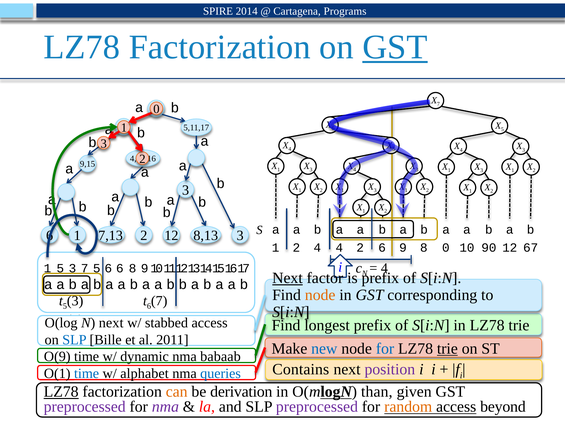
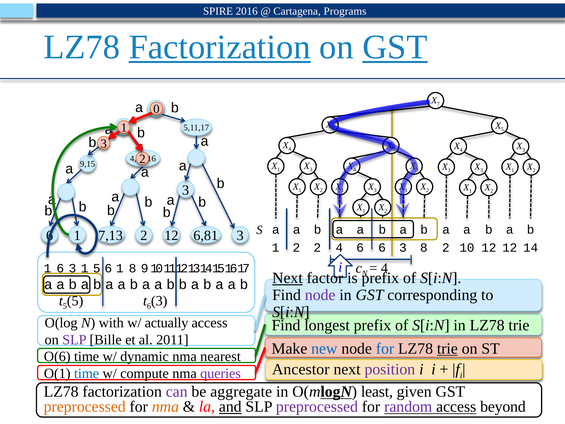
2014: 2014 -> 2016 (247, 11)
Factorization underline: none -> present (220, 47)
8,13: 8,13 -> 6,81 (206, 235)
2 4: 4 -> 2 (317, 248)
4 2: 2 -> 6 (360, 248)
9: 9 -> 3 (403, 248)
8 0: 0 -> 2 (446, 248)
10 90: 90 -> 12 (489, 248)
67: 67 -> 14 (531, 248)
5: 5 -> 6 (60, 268)
3 7: 7 -> 1 (85, 268)
6: 6 -> 1 (120, 268)
node colour: orange -> purple (320, 295)
3: 3 -> 5 (75, 301)
7: 7 -> 3 (159, 301)
N next: next -> with (111, 323)
stabbed: stabbed -> actually (167, 323)
SLP colour: blue -> purple (74, 340)
O(9: O(9 -> O(6 (57, 356)
babaab: babaab -> nearest (220, 356)
Contains: Contains -> Ancestor (301, 369)
alphabet: alphabet -> compute (145, 373)
queries colour: blue -> purple (221, 373)
LZ78 underline: present -> none (61, 391)
can colour: orange -> purple (177, 391)
derivation: derivation -> aggregate (241, 391)
than: than -> least (377, 391)
preprocessed colour: purple -> orange (85, 407)
nma colour: purple -> orange (165, 407)
and underline: none -> present (230, 407)
random colour: orange -> purple (408, 407)
